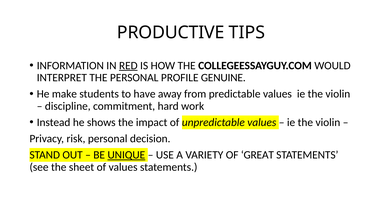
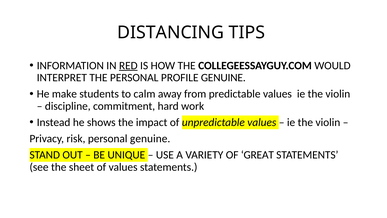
PRODUCTIVE: PRODUCTIVE -> DISTANCING (171, 33)
have: have -> calm (144, 94)
personal decision: decision -> genuine (150, 138)
UNIQUE underline: present -> none (126, 155)
